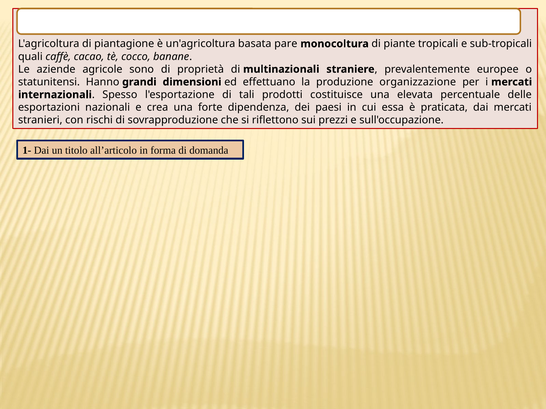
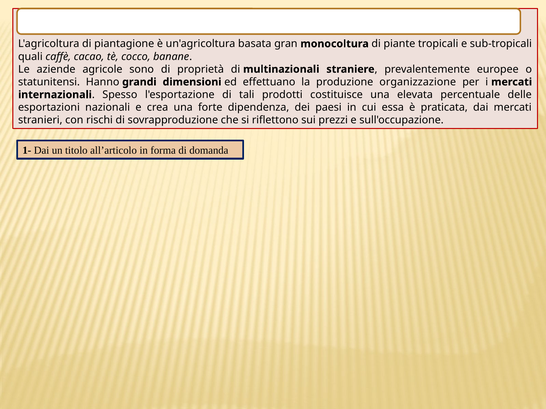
pare: pare -> gran (286, 44)
